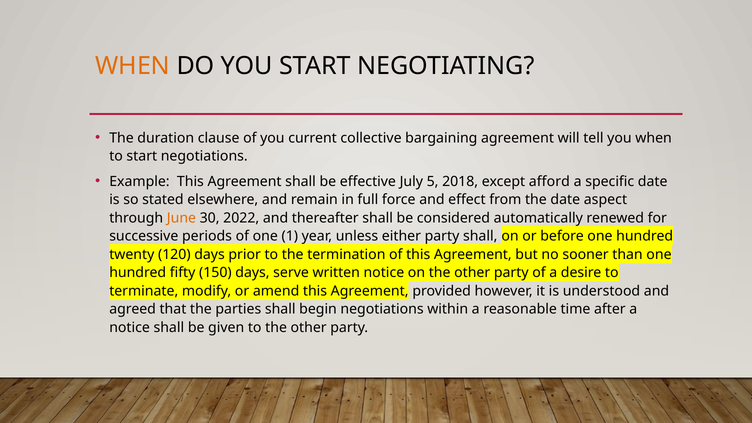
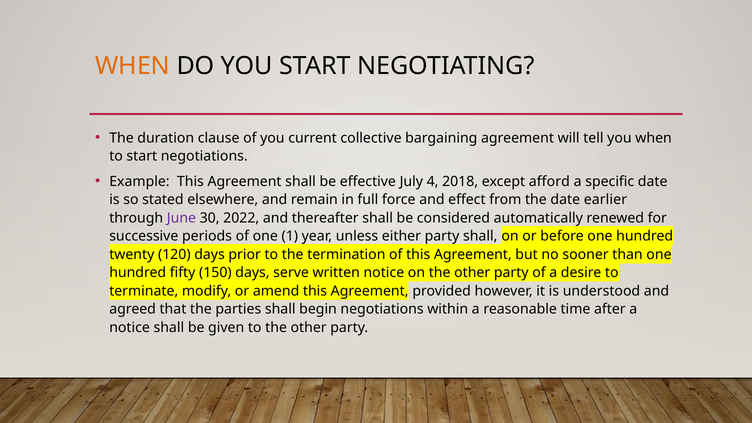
5: 5 -> 4 (433, 181)
aspect: aspect -> earlier (605, 200)
June colour: orange -> purple (181, 218)
